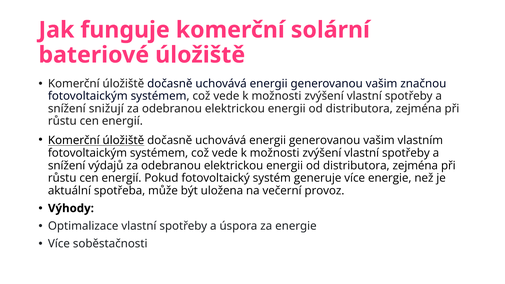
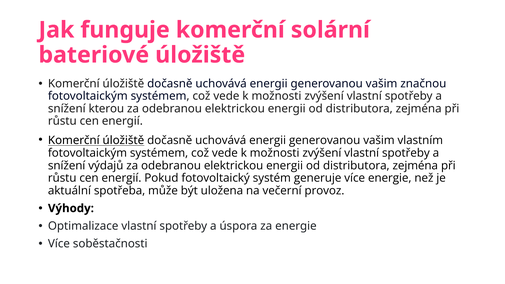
snižují: snižují -> kterou (106, 109)
